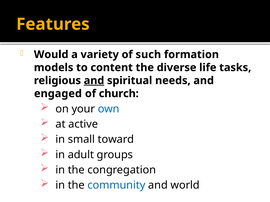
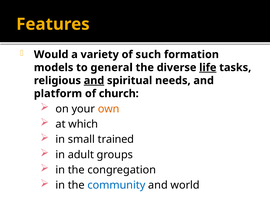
content: content -> general (112, 68)
life underline: none -> present (208, 68)
engaged: engaged -> platform (58, 94)
own colour: blue -> orange (109, 109)
active: active -> which (83, 124)
toward: toward -> trained (116, 140)
